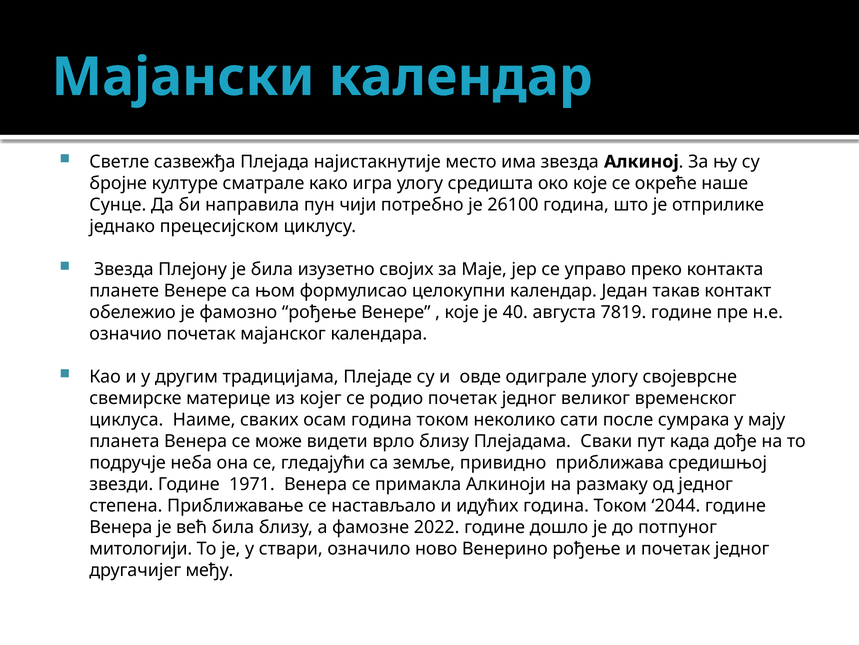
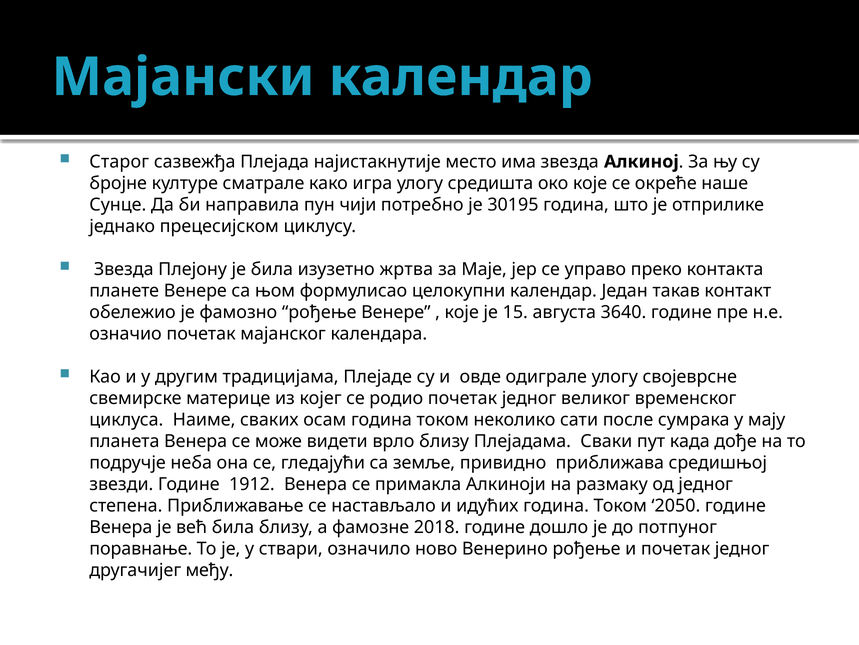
Светле: Светле -> Старог (119, 161)
26100: 26100 -> 30195 (513, 204)
својих: својих -> жртва (406, 269)
40: 40 -> 15 (515, 312)
7819: 7819 -> 3640 (623, 312)
1971: 1971 -> 1912 (252, 484)
2044: 2044 -> 2050 (676, 505)
2022: 2022 -> 2018 (437, 527)
митологији: митологији -> поравнање (141, 548)
